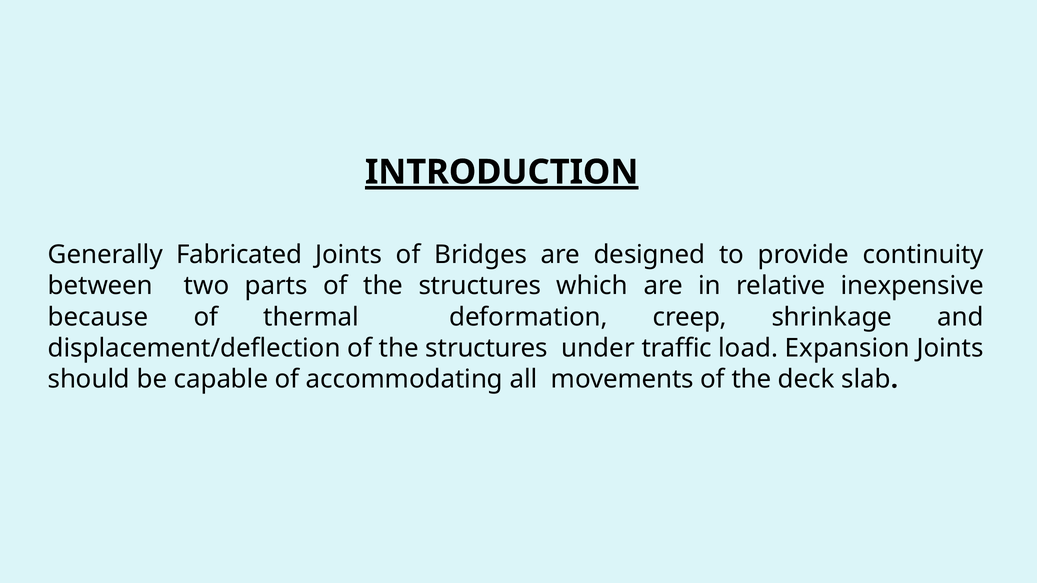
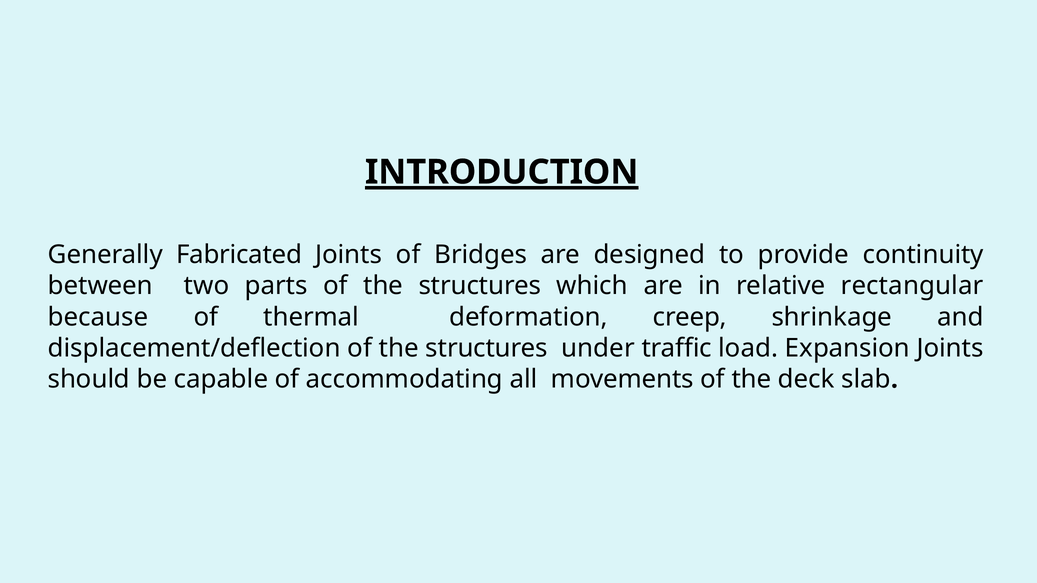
inexpensive: inexpensive -> rectangular (912, 286)
